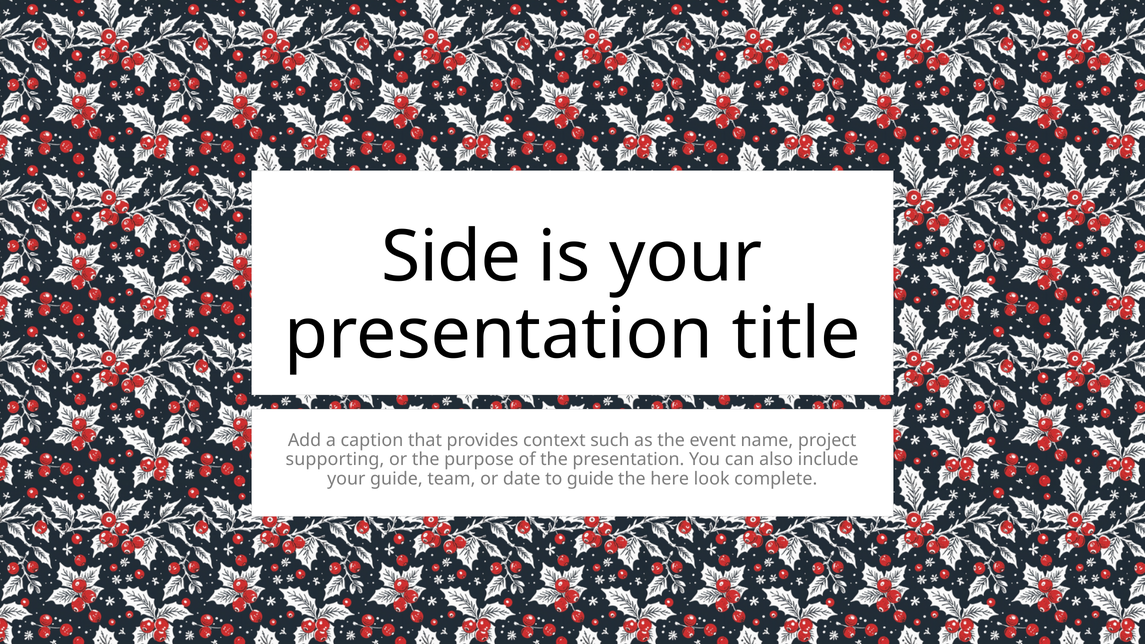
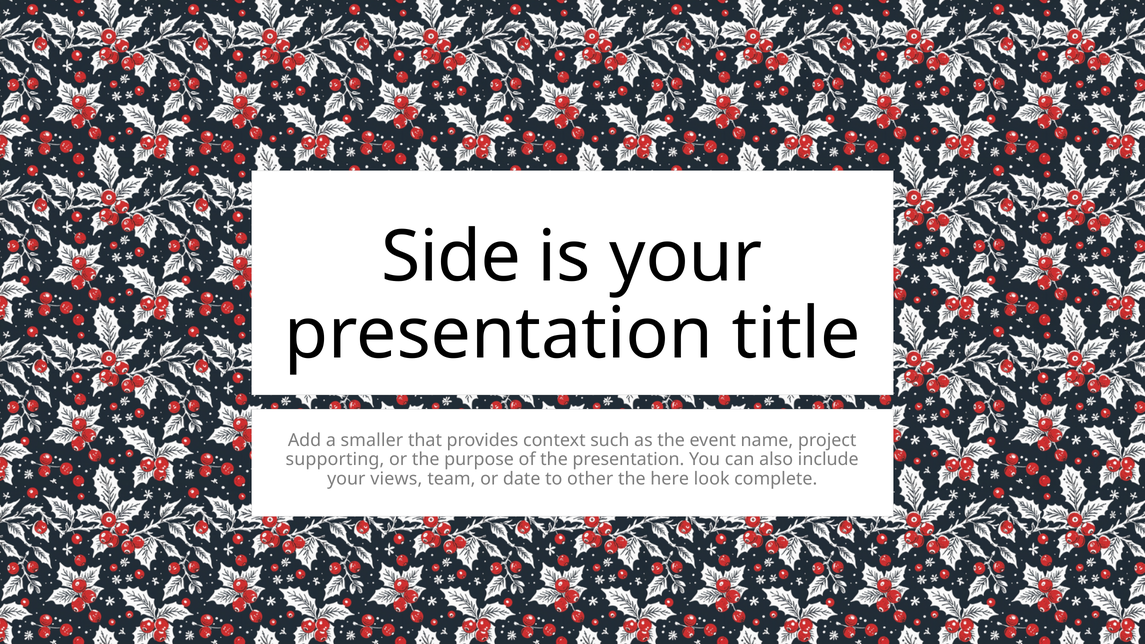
caption: caption -> smaller (372, 440)
your guide: guide -> views (396, 479)
to guide: guide -> other (590, 479)
